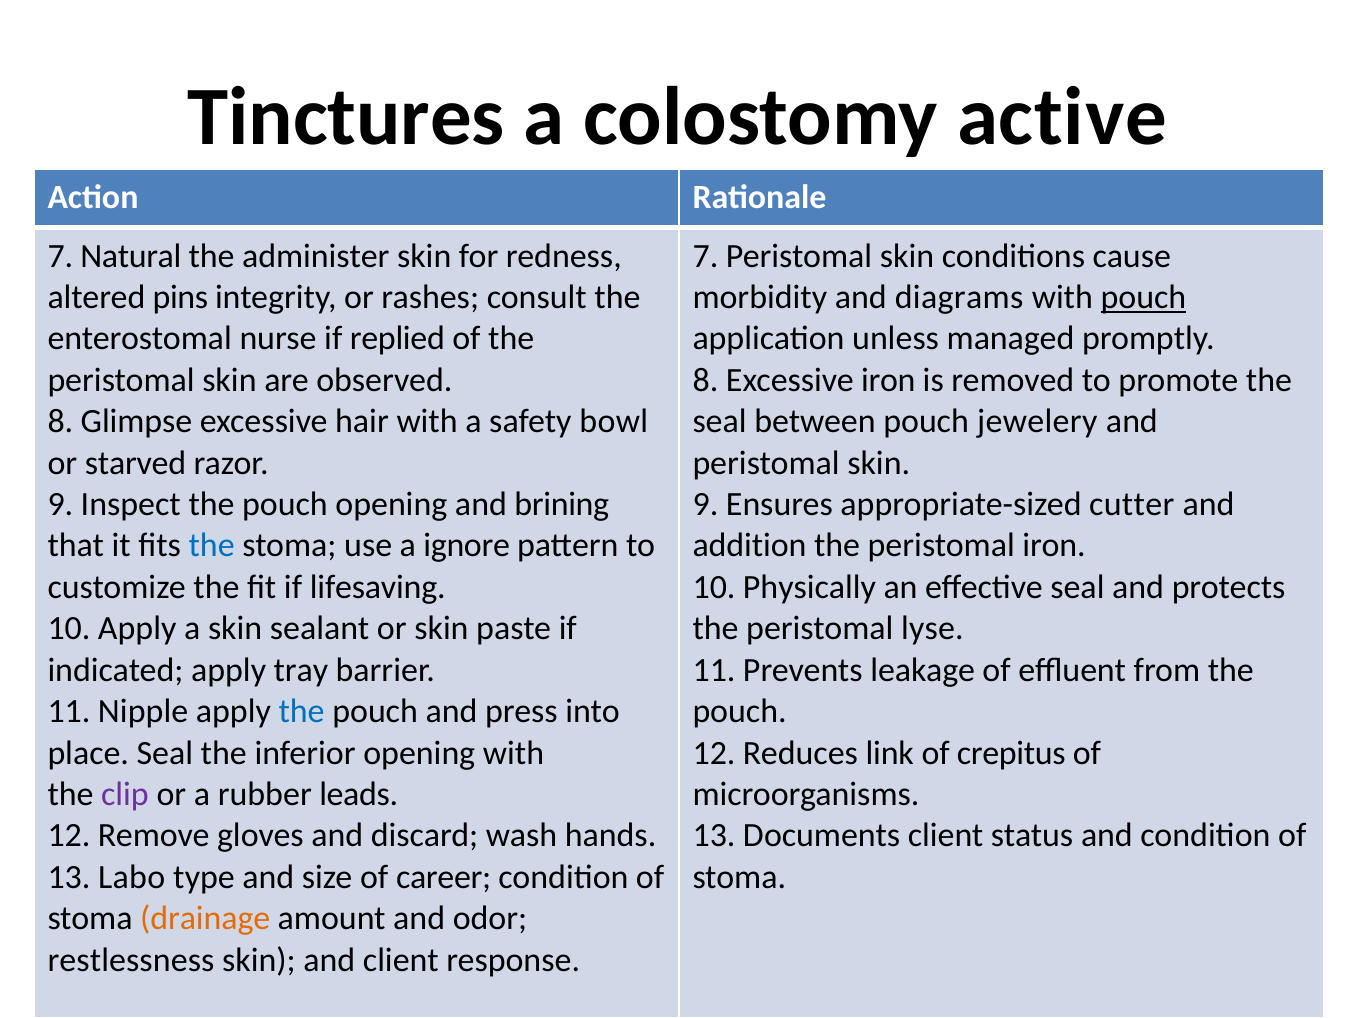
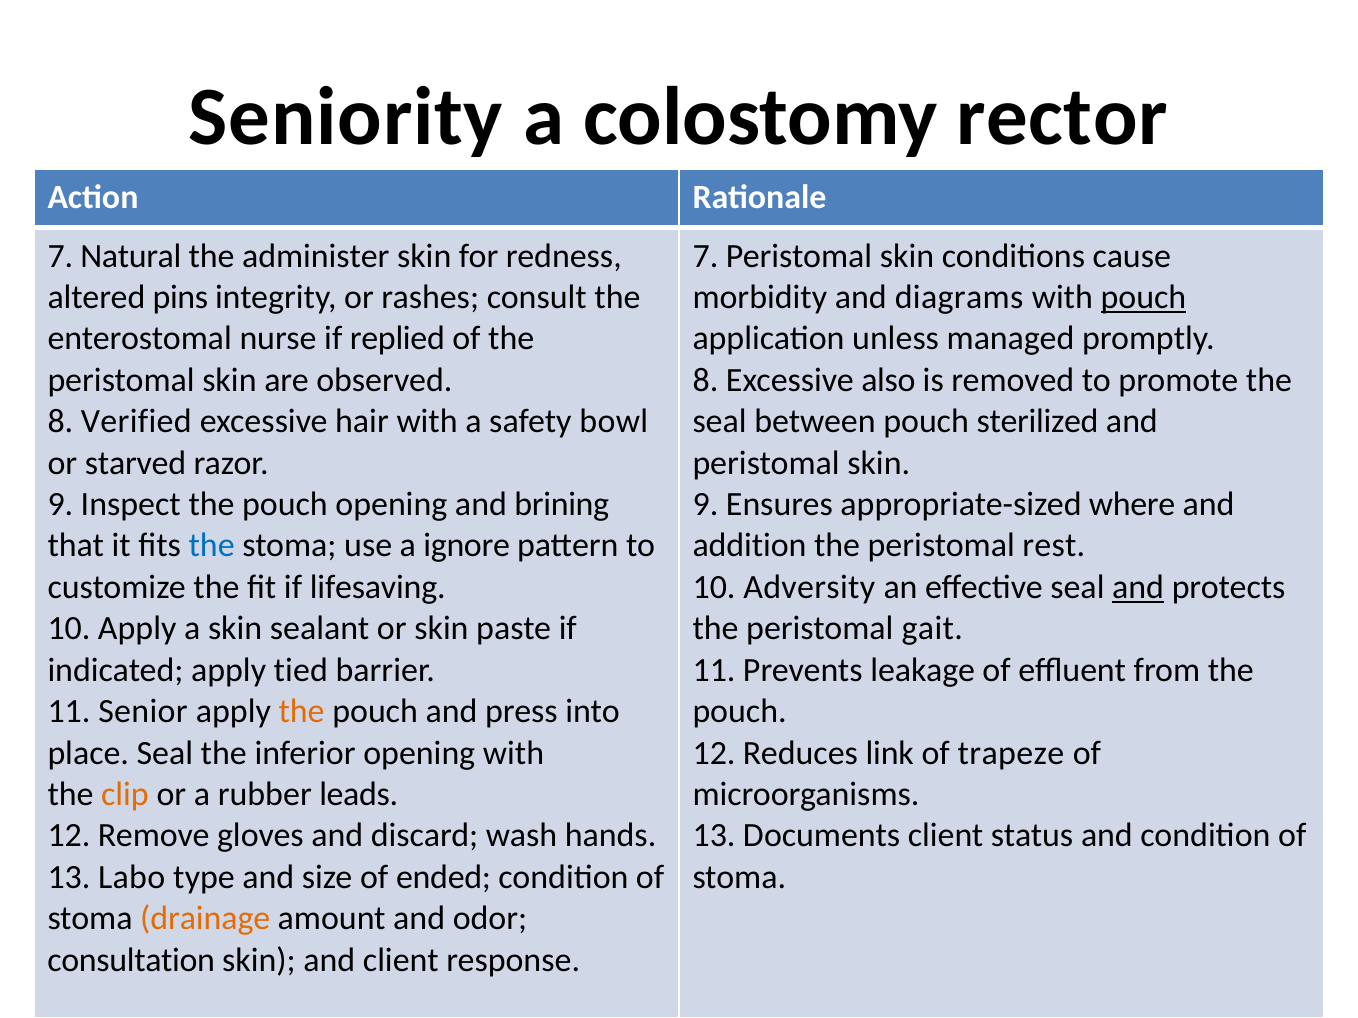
Tinctures: Tinctures -> Seniority (346, 117)
active: active -> rector (1062, 117)
Excessive iron: iron -> also (888, 380)
Glimpse: Glimpse -> Verified (136, 422)
jewelery: jewelery -> sterilized (1038, 422)
cutter: cutter -> where (1132, 505)
peristomal iron: iron -> rest (1054, 546)
Physically: Physically -> Adversity (809, 587)
and underline: none -> present (1138, 587)
lyse: lyse -> gait (932, 629)
tray: tray -> tied (301, 670)
Nipple: Nipple -> Senior (143, 712)
the colour: blue -> orange (302, 712)
crepitus: crepitus -> trapeze (1011, 753)
clip colour: purple -> orange (125, 795)
career: career -> ended (444, 877)
restlessness: restlessness -> consultation (131, 960)
